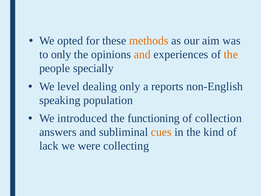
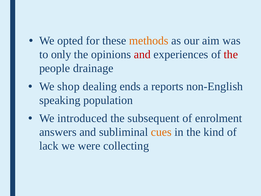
and colour: orange -> red (142, 54)
the colour: orange -> red (231, 54)
specially: specially -> drainage (93, 68)
level: level -> shop (68, 86)
dealing only: only -> ends (130, 86)
functioning: functioning -> subsequent (154, 118)
collection: collection -> enrolment (219, 118)
